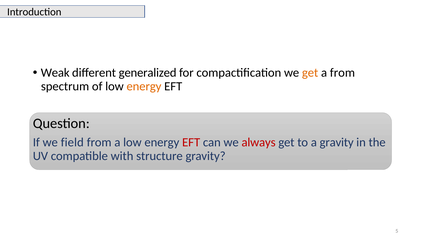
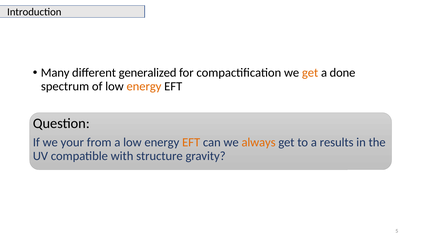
Weak: Weak -> Many (55, 73)
a from: from -> done (343, 73)
field: field -> your (72, 143)
EFT colour: red -> orange (191, 143)
always colour: red -> orange (259, 143)
a gravity: gravity -> results (337, 143)
